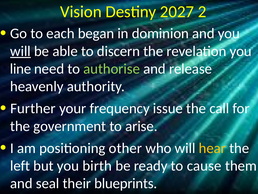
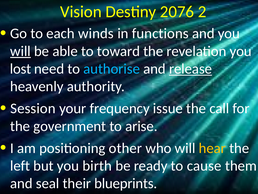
2027: 2027 -> 2076 (177, 12)
began: began -> winds (96, 33)
dominion: dominion -> functions (160, 33)
discern: discern -> toward (118, 51)
line: line -> lost (21, 69)
authorise colour: light green -> light blue (112, 69)
release underline: none -> present (191, 69)
Further: Further -> Session (33, 108)
